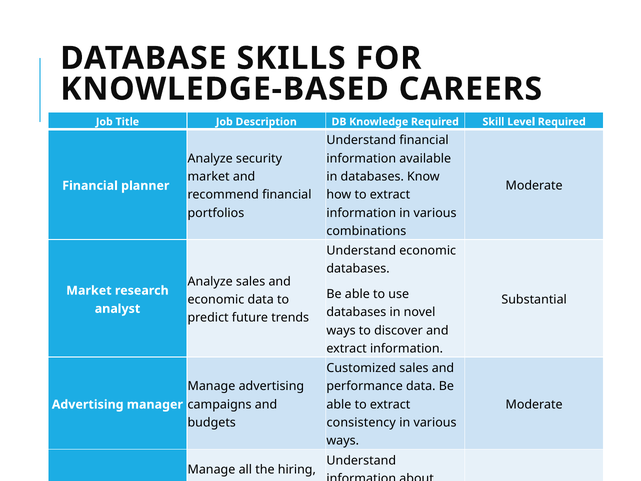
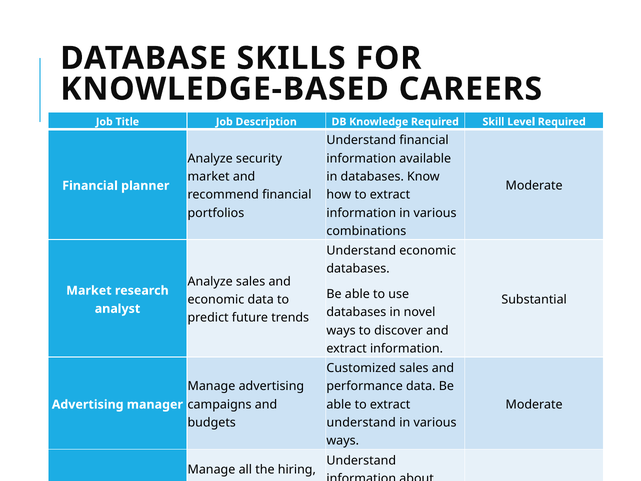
consistency: consistency -> understand (361, 422)
